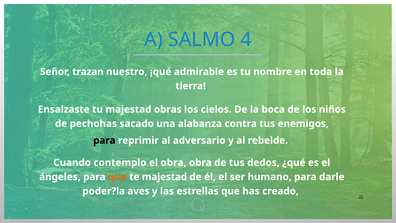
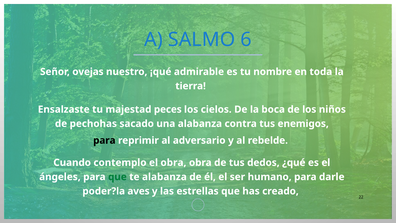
4: 4 -> 6 (246, 40)
trazan: trazan -> ovejas (88, 72)
obras: obras -> peces (168, 109)
que colour: orange -> green (117, 177)
te majestad: majestad -> alabanza (164, 177)
